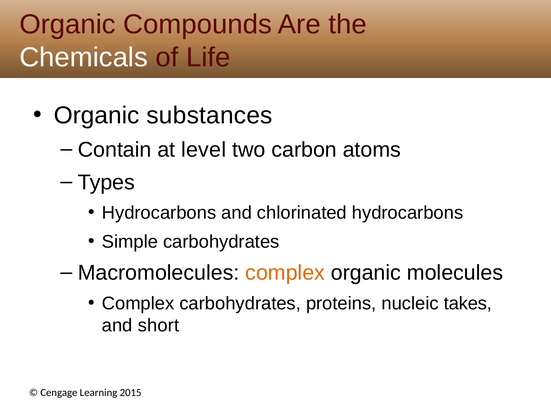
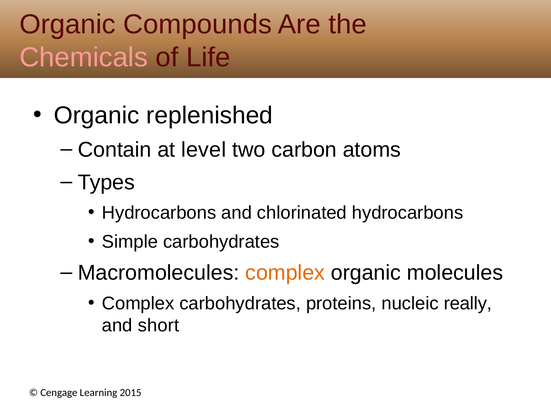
Chemicals colour: white -> pink (84, 57)
substances: substances -> replenished (210, 116)
takes: takes -> really (468, 304)
